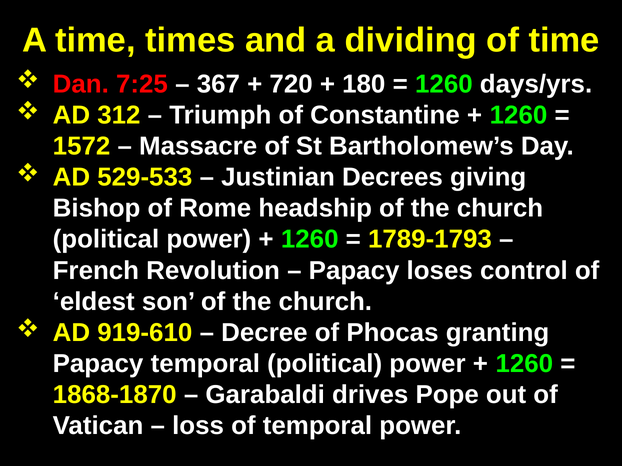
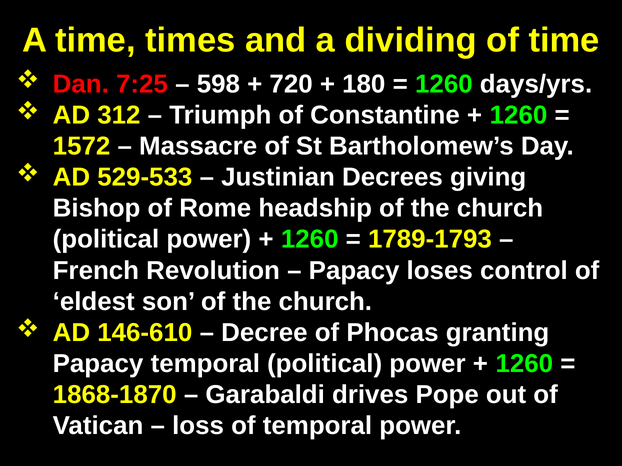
367: 367 -> 598 (218, 84)
919-610: 919-610 -> 146-610 (145, 333)
